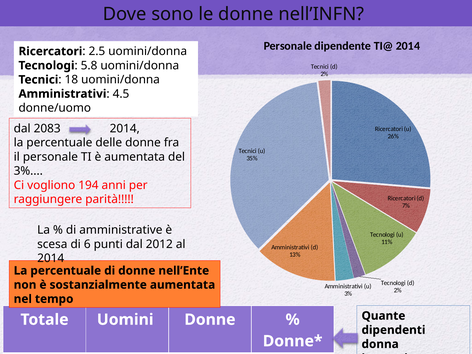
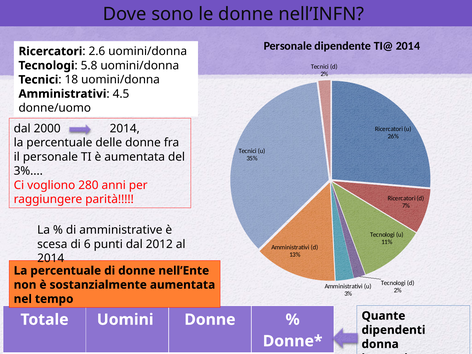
2.5: 2.5 -> 2.6 (97, 51)
2083: 2083 -> 2000 (47, 128)
194: 194 -> 280 (88, 185)
